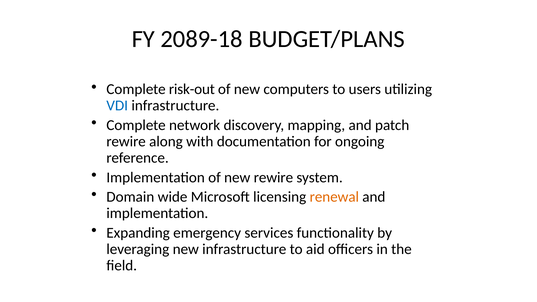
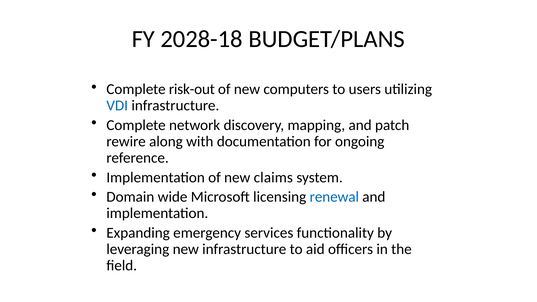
2089-18: 2089-18 -> 2028-18 (202, 39)
new rewire: rewire -> claims (273, 177)
renewal colour: orange -> blue (334, 197)
